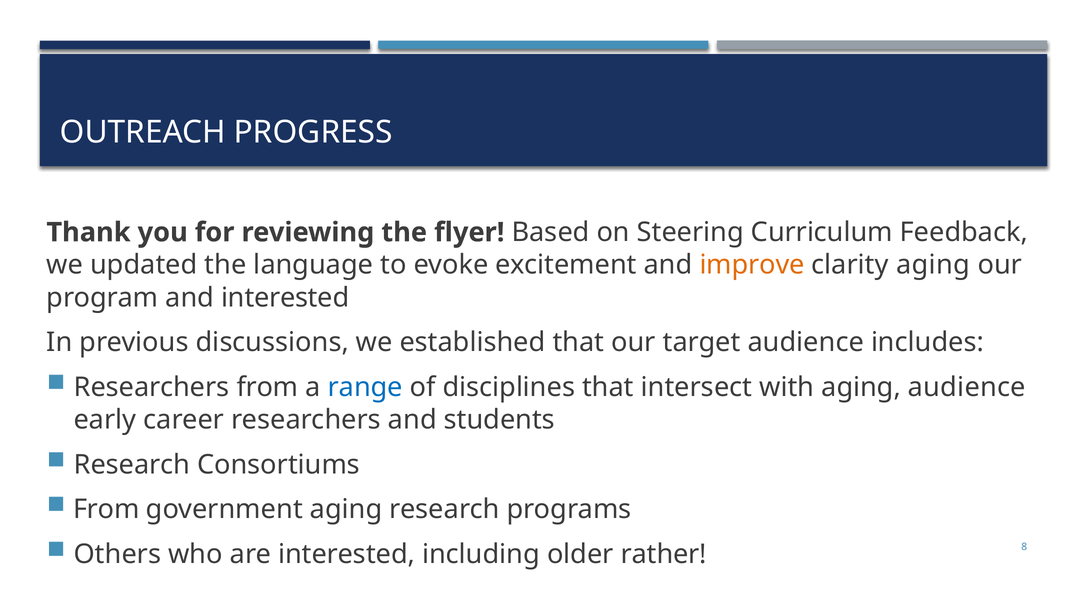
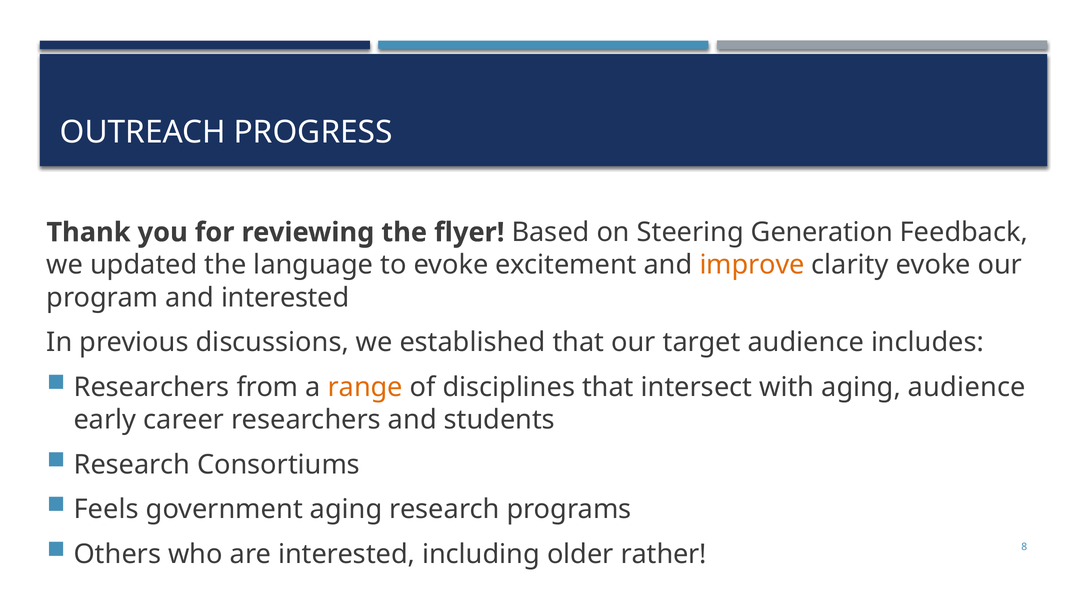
Curriculum: Curriculum -> Generation (822, 233)
clarity aging: aging -> evoke (933, 265)
range colour: blue -> orange (365, 387)
From: From -> Feels (106, 510)
